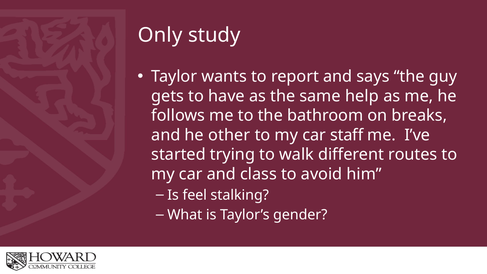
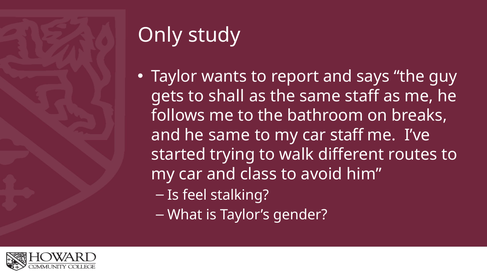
have: have -> shall (226, 96)
same help: help -> staff (362, 96)
he other: other -> same (229, 135)
